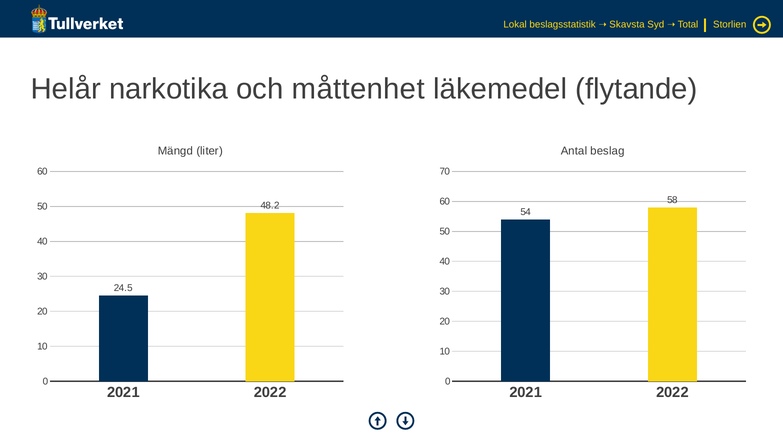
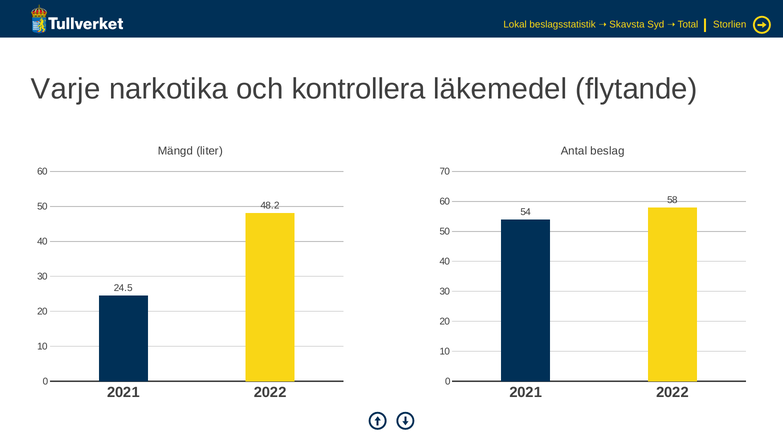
Helår: Helår -> Varje (66, 89)
måttenhet: måttenhet -> kontrollera (359, 89)
